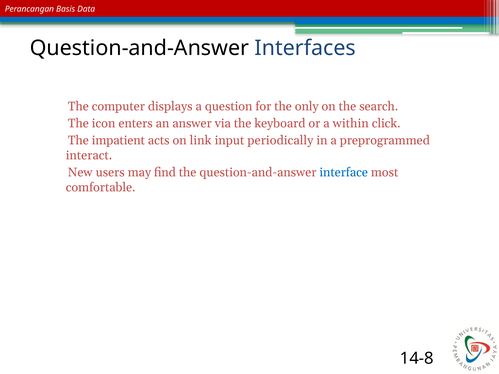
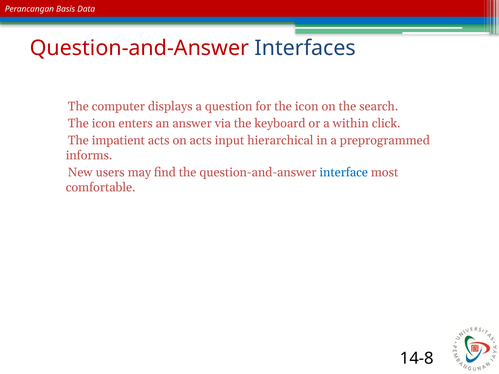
Question-and-Answer colour: black -> red (139, 48)
for the only: only -> icon (307, 106)
on link: link -> acts (201, 141)
periodically: periodically -> hierarchical (280, 141)
interact: interact -> informs (89, 156)
